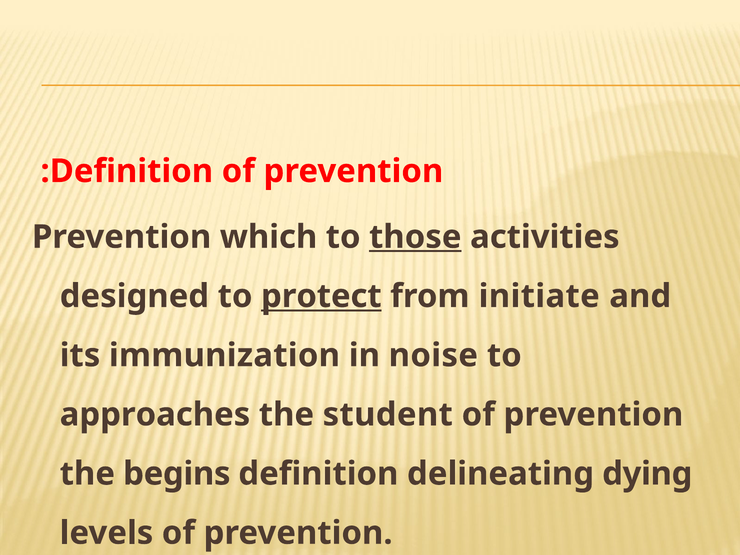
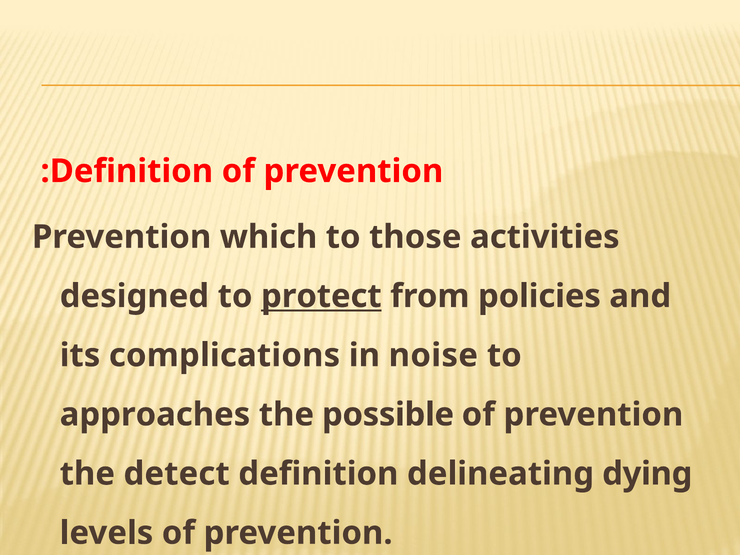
those underline: present -> none (415, 237)
initiate: initiate -> policies (539, 296)
immunization: immunization -> complications (224, 355)
student: student -> possible (388, 415)
begins: begins -> detect (177, 474)
